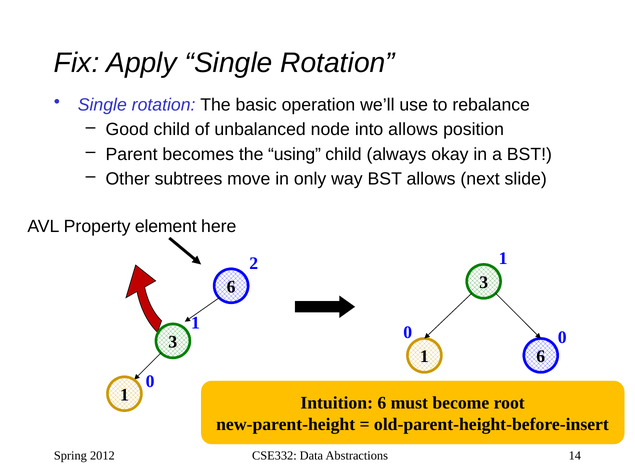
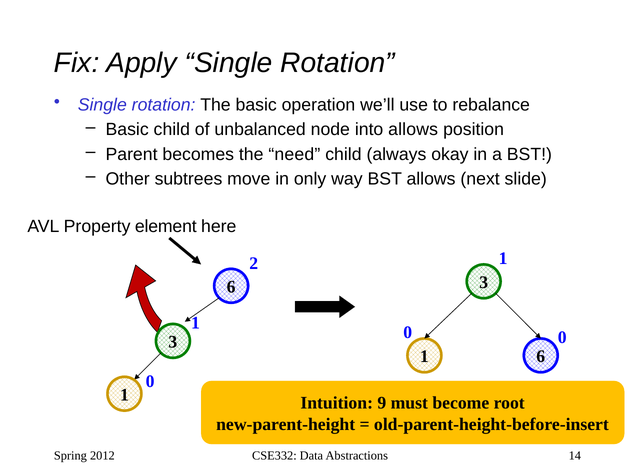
Good: Good -> Basic (127, 130)
using: using -> need (294, 154)
Intuition 6: 6 -> 9 (382, 403)
